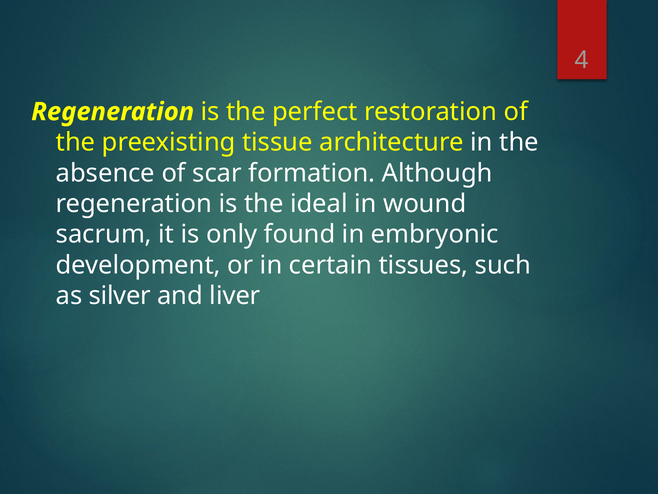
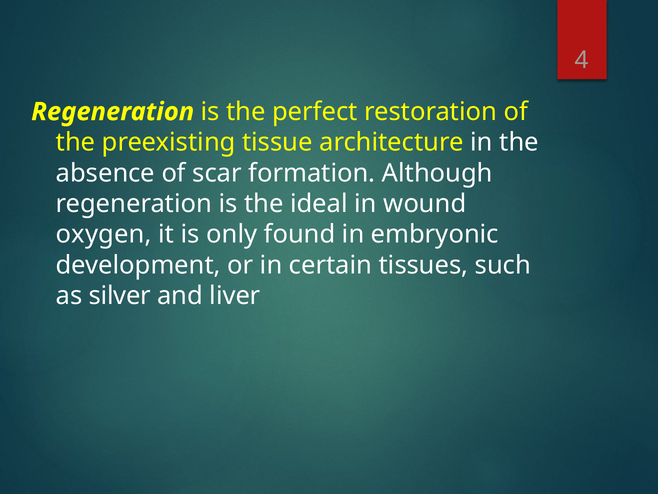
sacrum: sacrum -> oxygen (104, 234)
